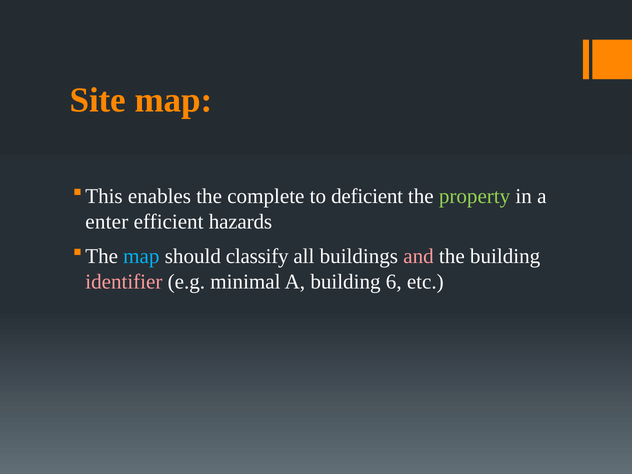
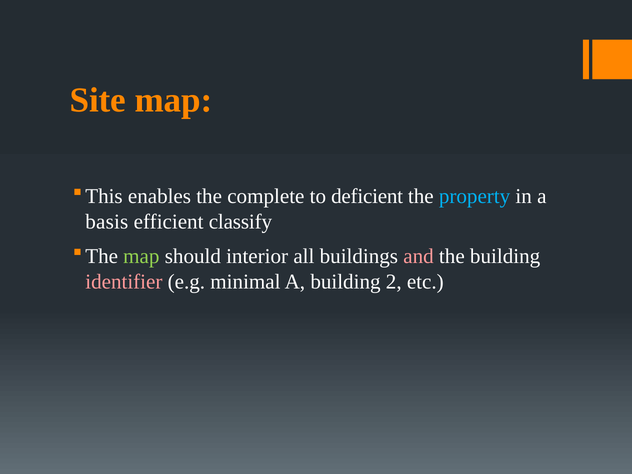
property colour: light green -> light blue (475, 196)
enter: enter -> basis (107, 222)
hazards: hazards -> classify (240, 222)
map colour: light blue -> light green (141, 256)
classify: classify -> interior (257, 256)
6: 6 -> 2 (394, 282)
